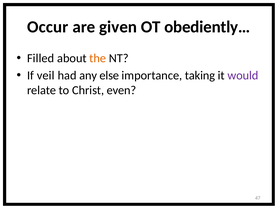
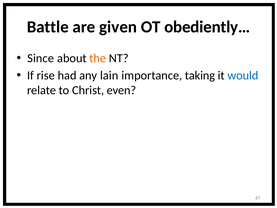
Occur: Occur -> Battle (48, 27)
Filled: Filled -> Since (41, 58)
veil: veil -> rise (46, 75)
else: else -> lain (109, 75)
would colour: purple -> blue (243, 75)
